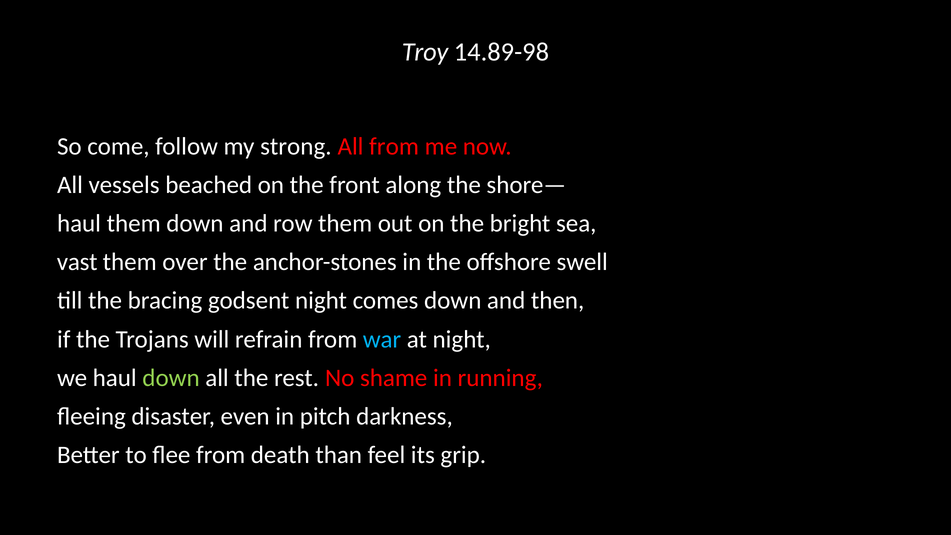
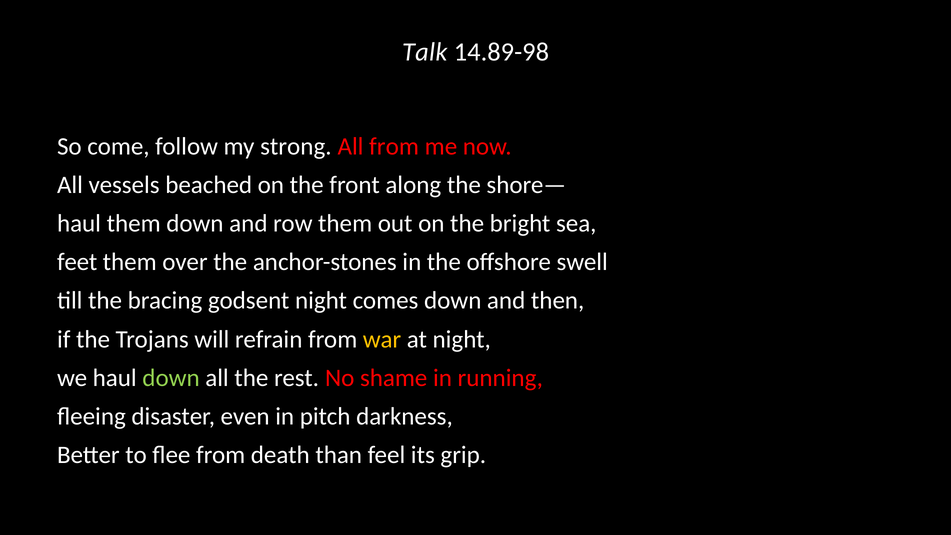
Troy: Troy -> Talk (425, 52)
vast: vast -> feet (77, 262)
war colour: light blue -> yellow (382, 339)
